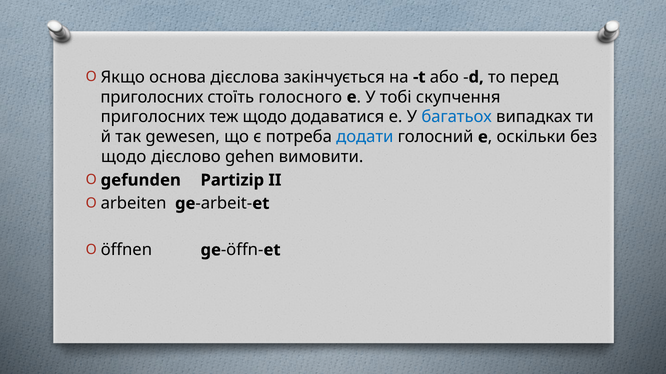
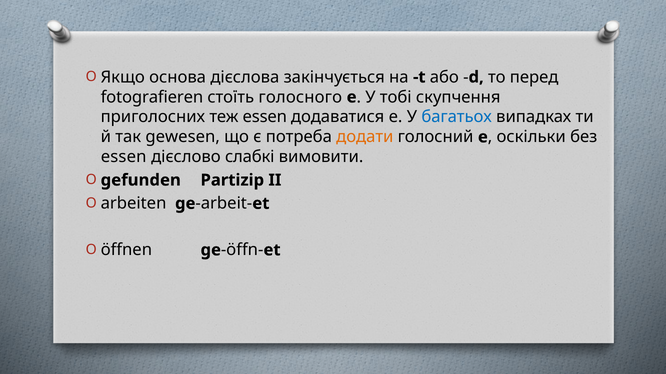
приголосних: приголосних -> fotografieren (152, 97)
теж щодо: щодо -> essen (265, 117)
додати colour: blue -> orange (365, 137)
щодо: щодо -> essen (124, 157)
gehen: gehen -> слабкі (250, 157)
